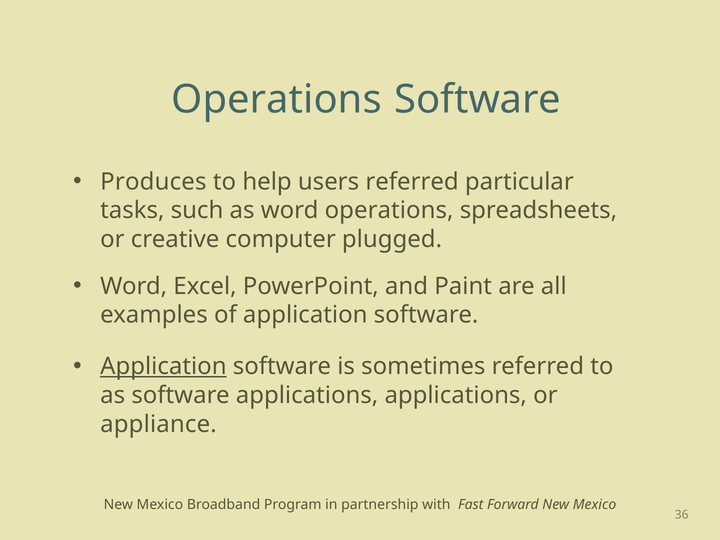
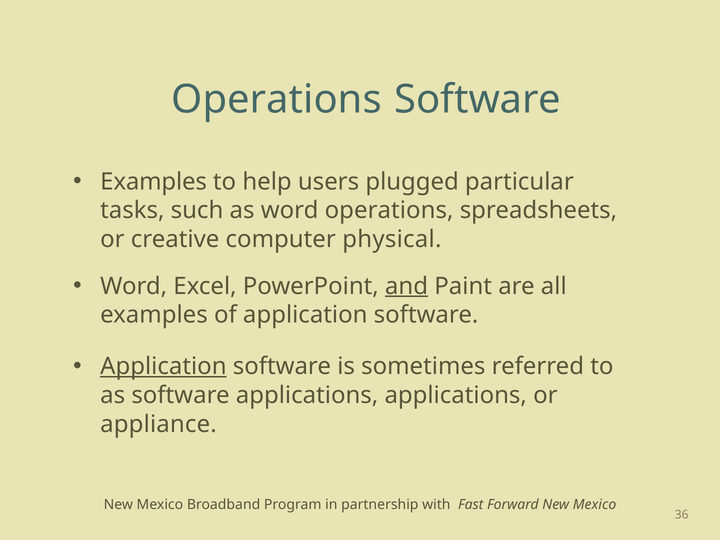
Produces: Produces -> Examples (154, 182)
users referred: referred -> plugged (412, 182)
plugged: plugged -> physical (392, 239)
and underline: none -> present (407, 286)
